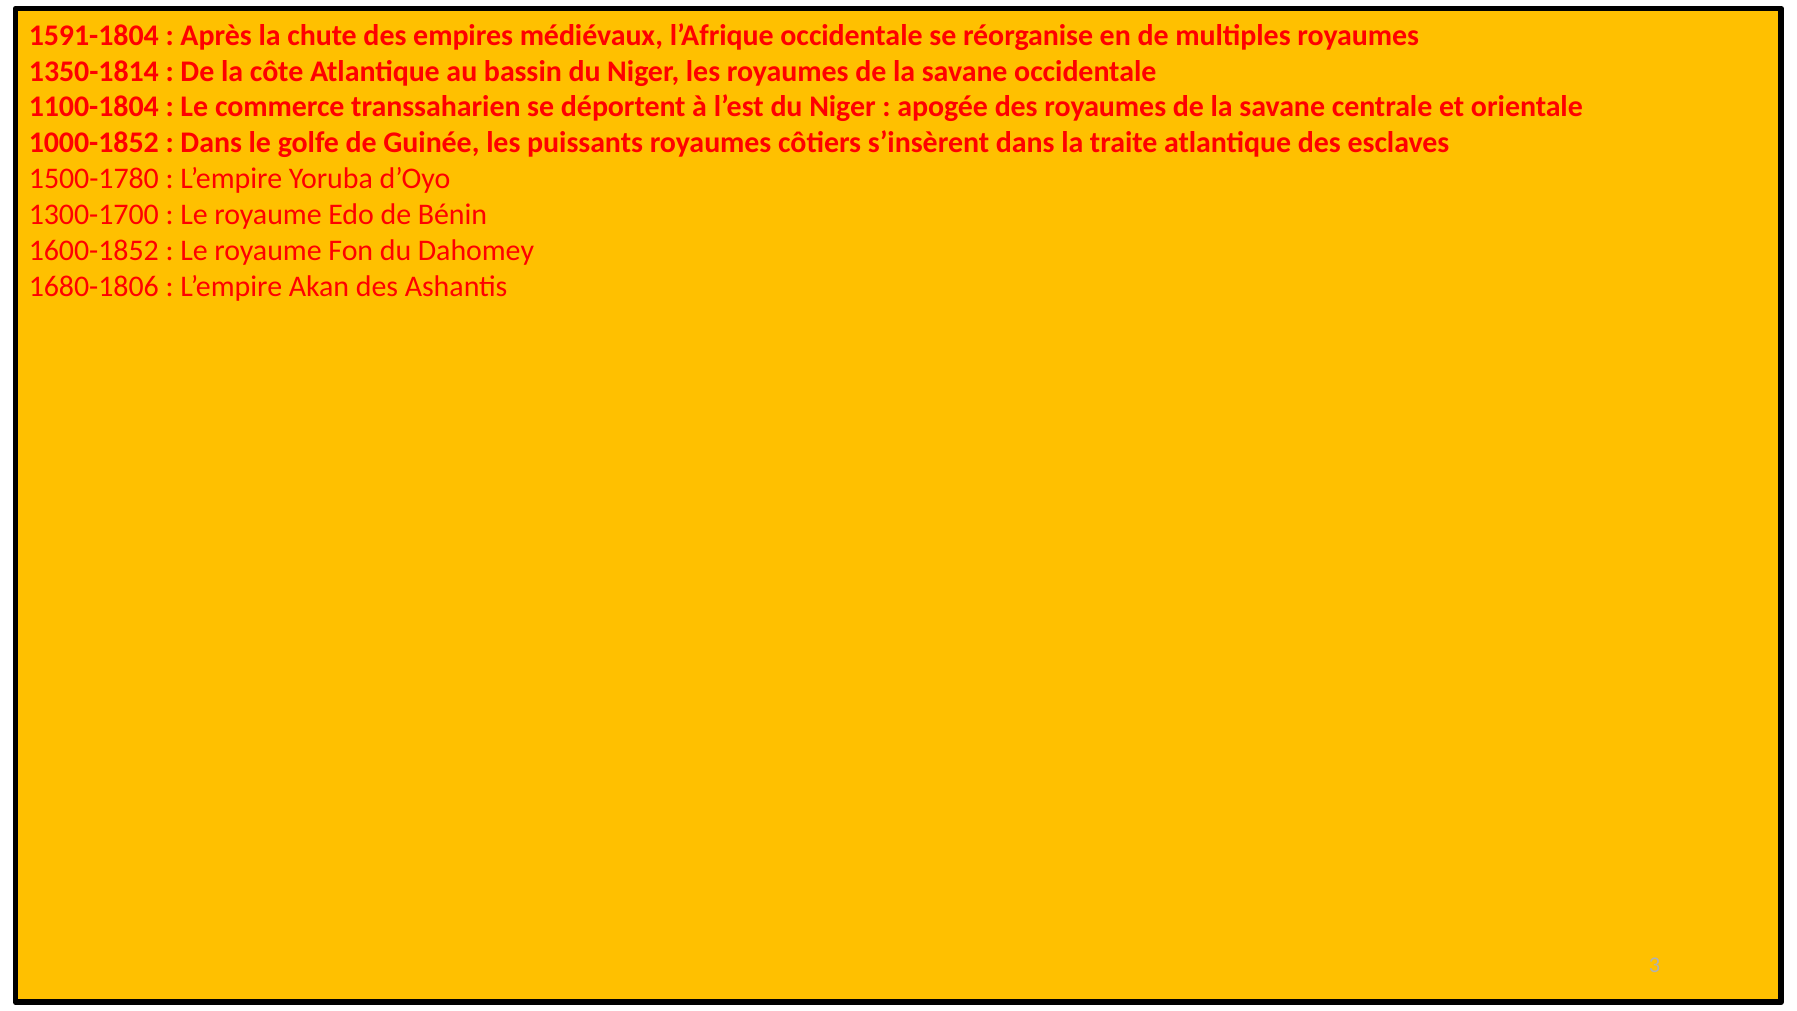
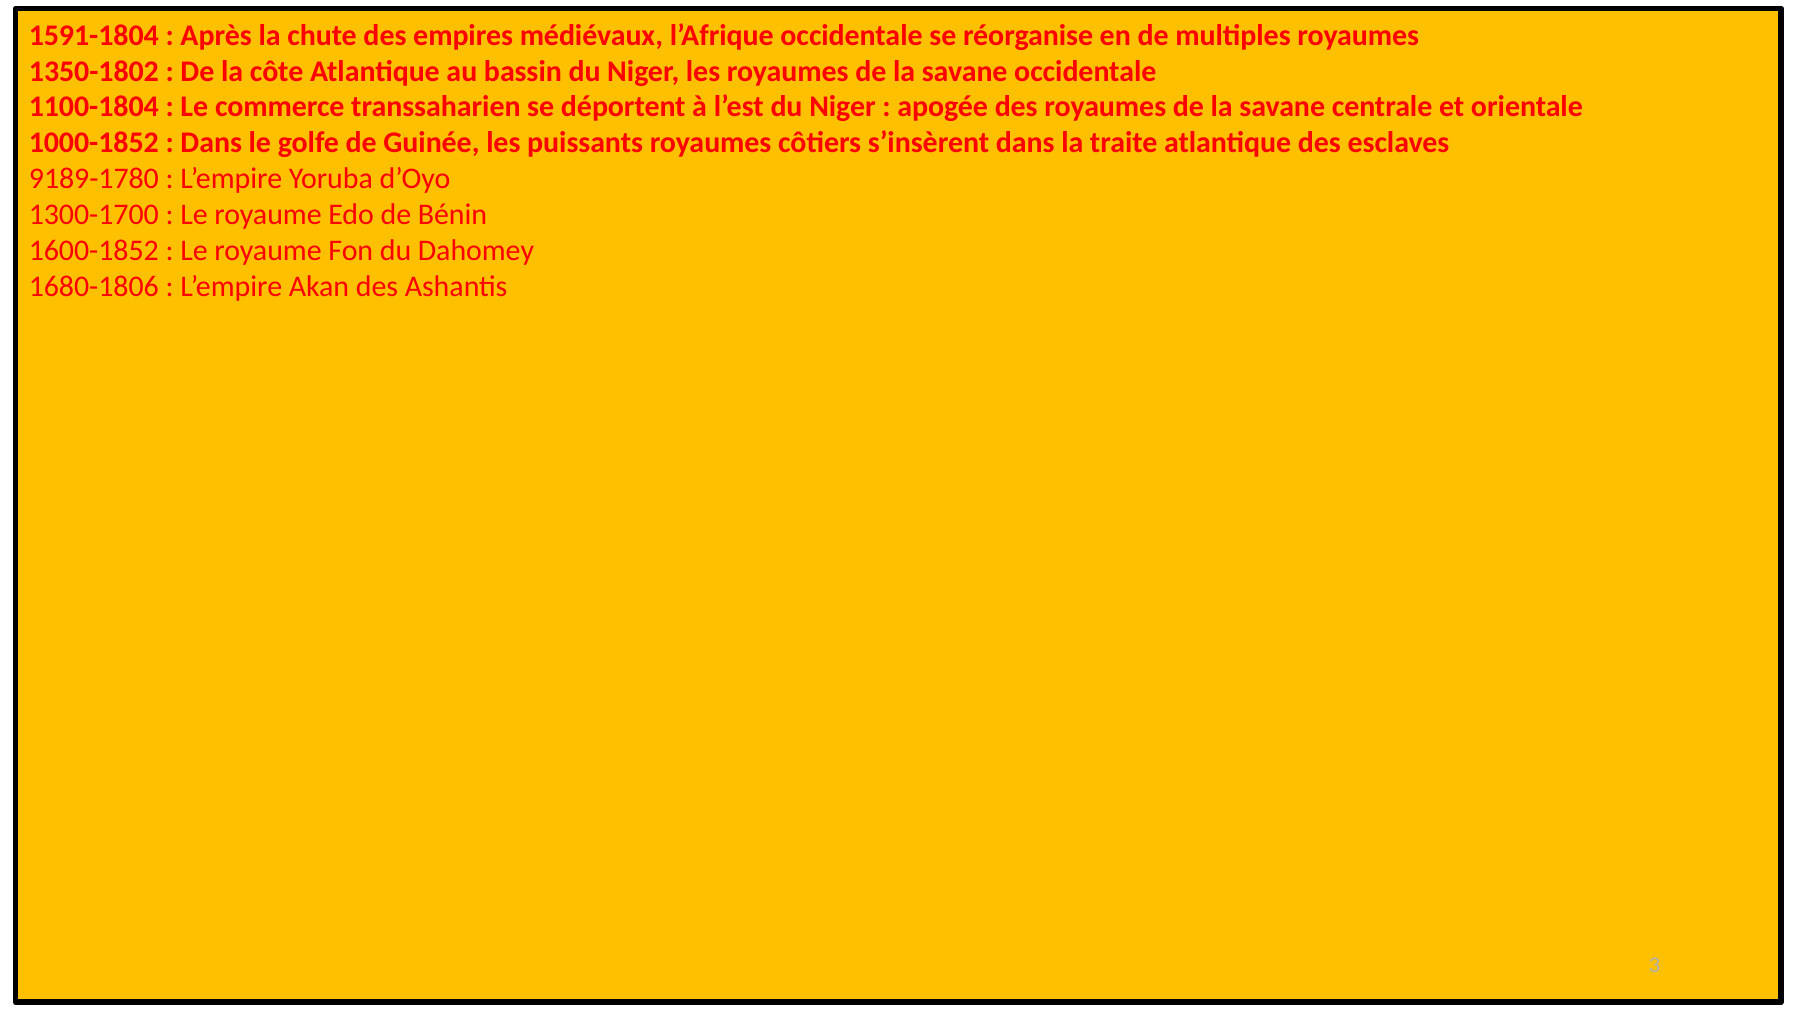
1350-1814: 1350-1814 -> 1350-1802 (94, 71)
1500-1780: 1500-1780 -> 9189-1780 (94, 179)
